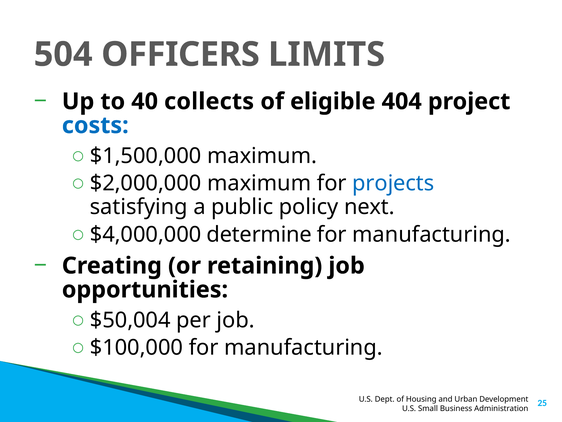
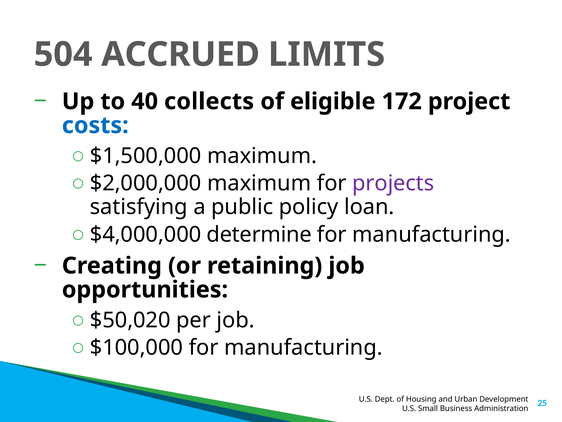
OFFICERS: OFFICERS -> ACCRUED (181, 54)
404: 404 -> 172 (402, 101)
projects colour: blue -> purple (393, 183)
next: next -> loan (369, 207)
$50,004: $50,004 -> $50,020 (130, 320)
